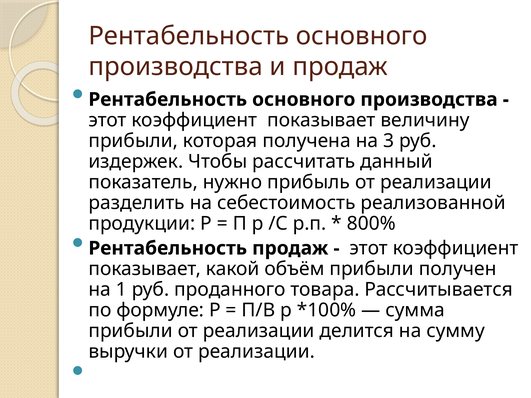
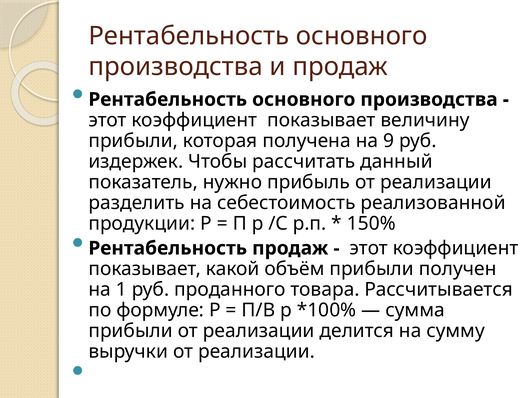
3: 3 -> 9 (389, 141)
800%: 800% -> 150% (371, 224)
